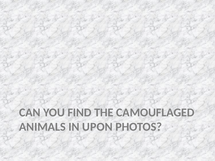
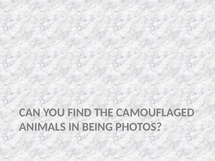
UPON: UPON -> BEING (97, 127)
